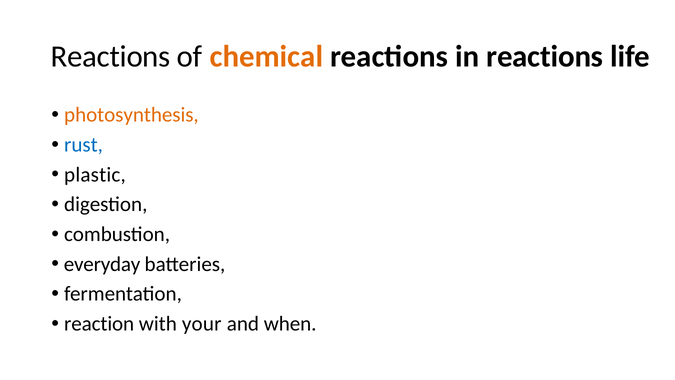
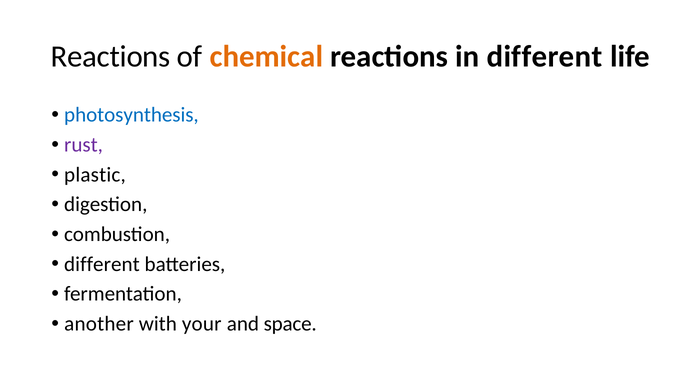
in reactions: reactions -> different (544, 57)
photosynthesis colour: orange -> blue (131, 115)
rust colour: blue -> purple (83, 145)
everyday: everyday -> different (102, 264)
reaction: reaction -> another (99, 324)
when: when -> space (290, 324)
